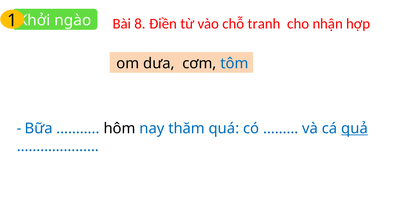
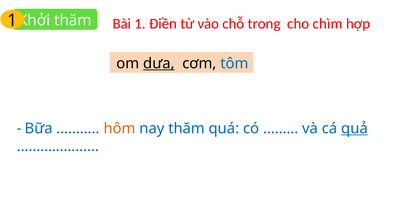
Bài 8: 8 -> 1 (140, 24)
tranh: tranh -> trong (264, 24)
nhận: nhận -> chìm (328, 24)
ngào: ngào -> thăm (73, 20)
dưa underline: none -> present (159, 63)
hôm colour: black -> orange (120, 128)
